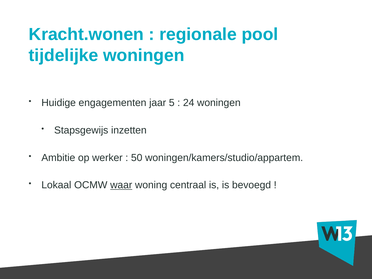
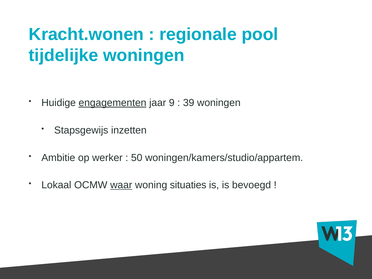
engagementen underline: none -> present (113, 103)
5: 5 -> 9 (172, 103)
24: 24 -> 39 (189, 103)
centraal: centraal -> situaties (188, 185)
